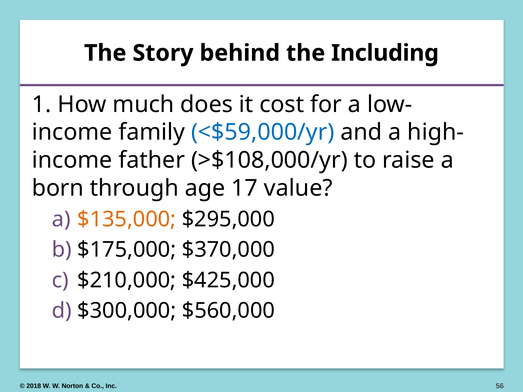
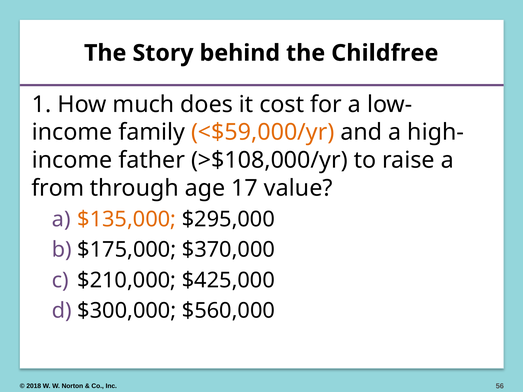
Including: Including -> Childfree (385, 53)
<$59,000/yr colour: blue -> orange (263, 132)
born: born -> from (58, 188)
